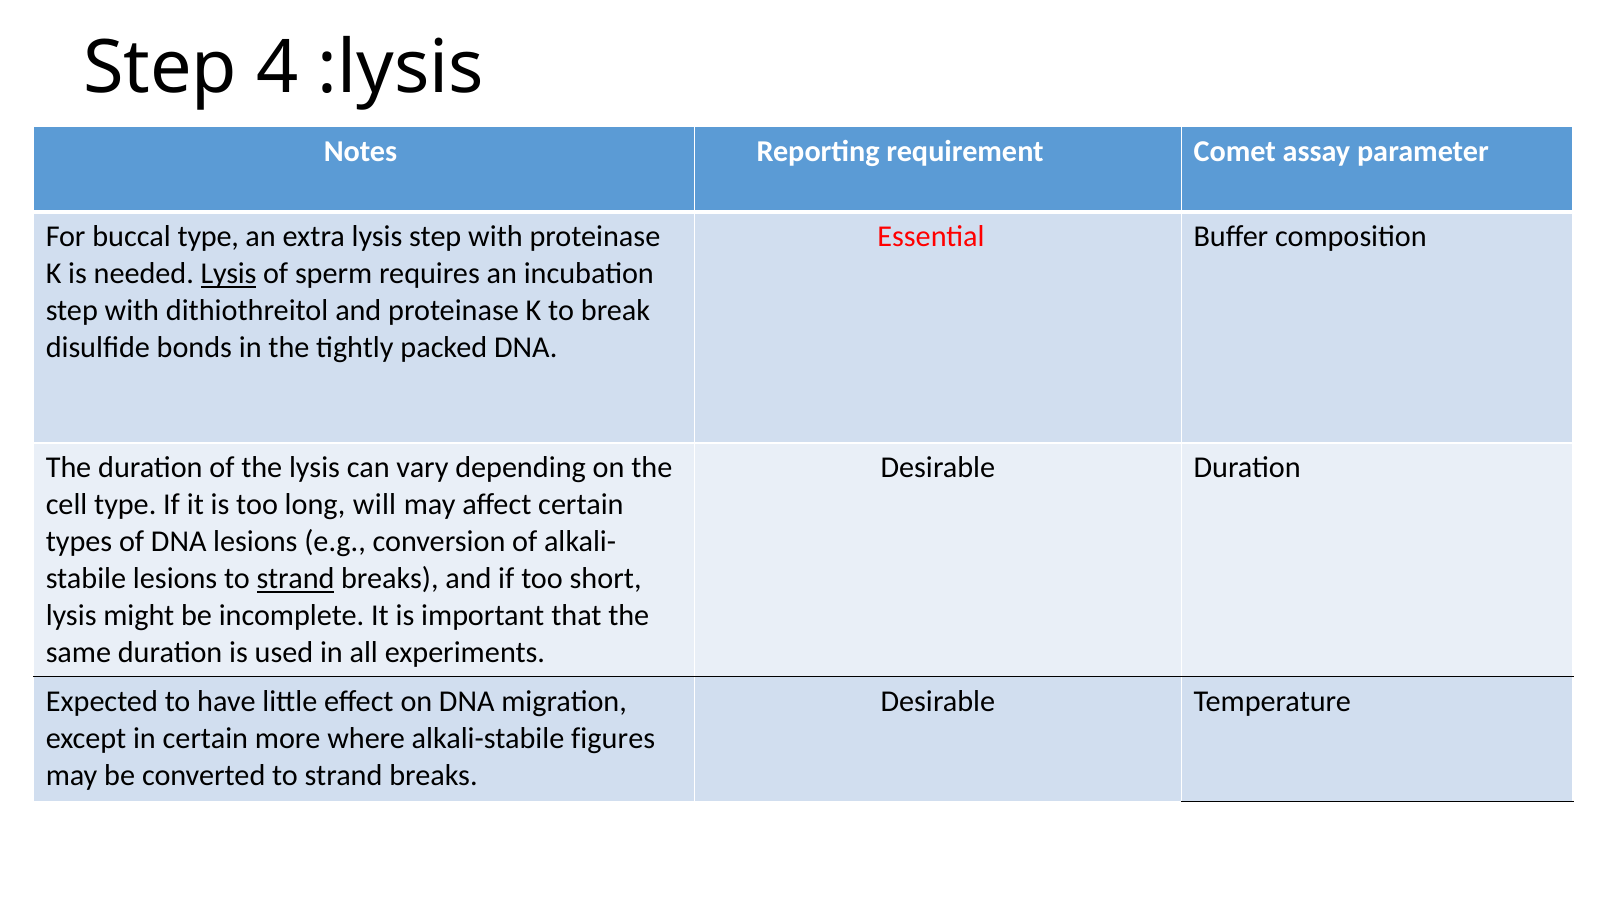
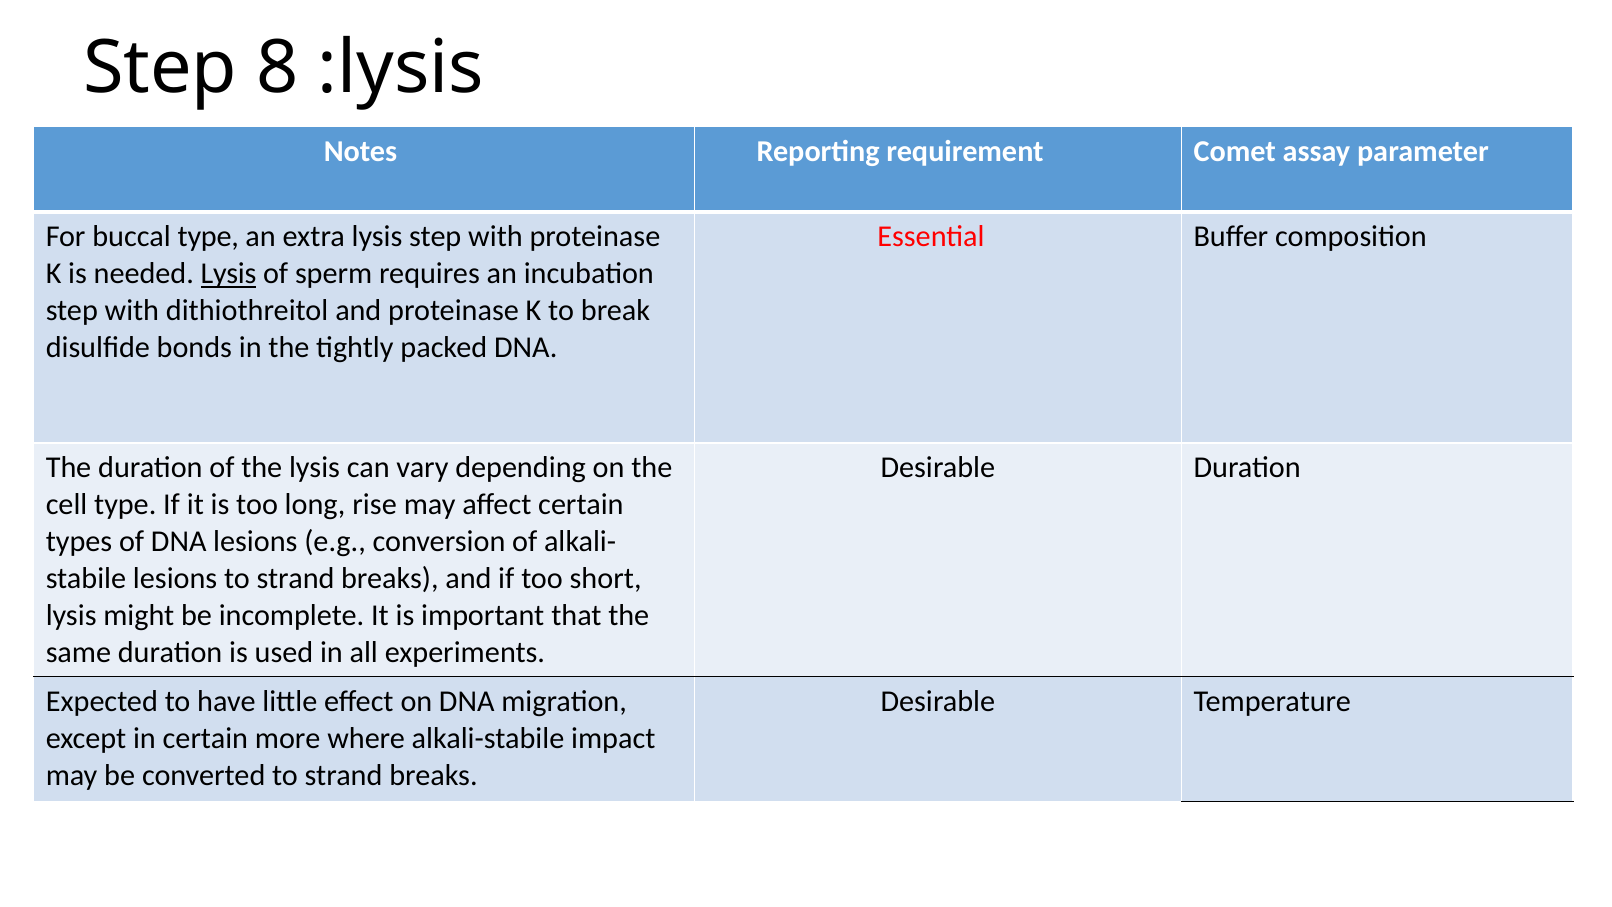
4: 4 -> 8 (278, 68)
will: will -> rise (375, 505)
strand underline: present -> none (295, 579)
figures: figures -> impact (613, 738)
